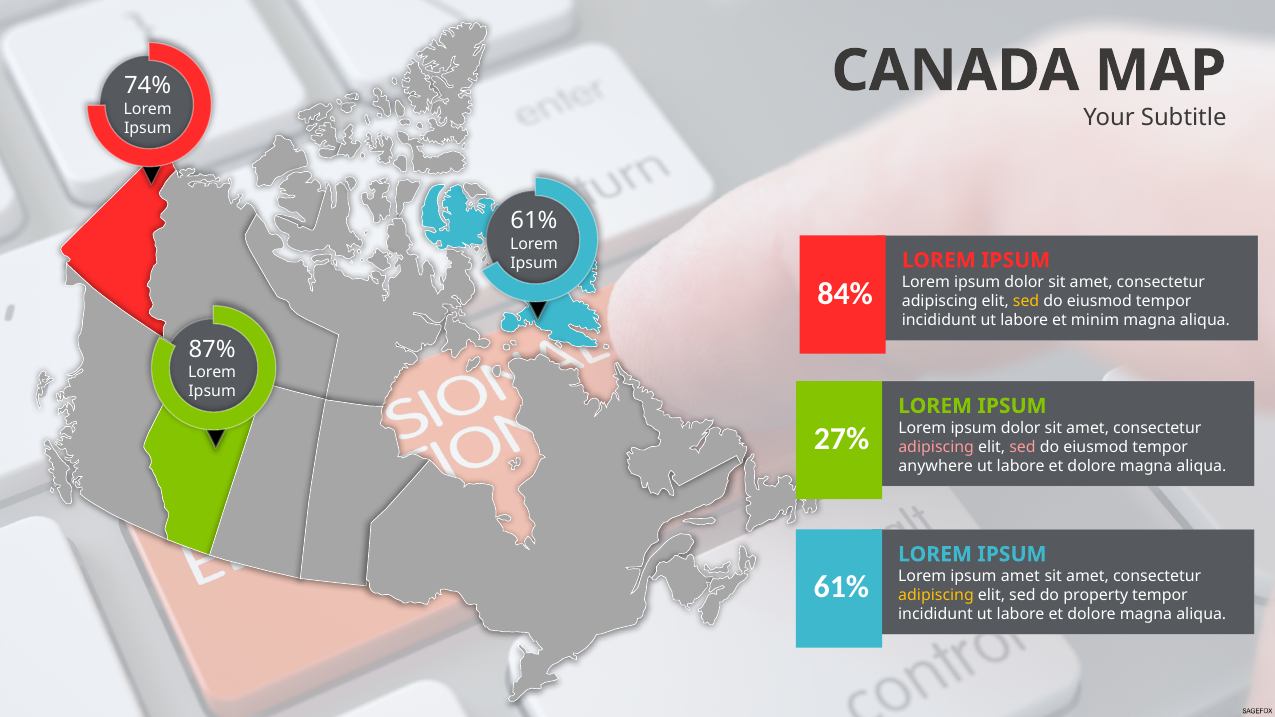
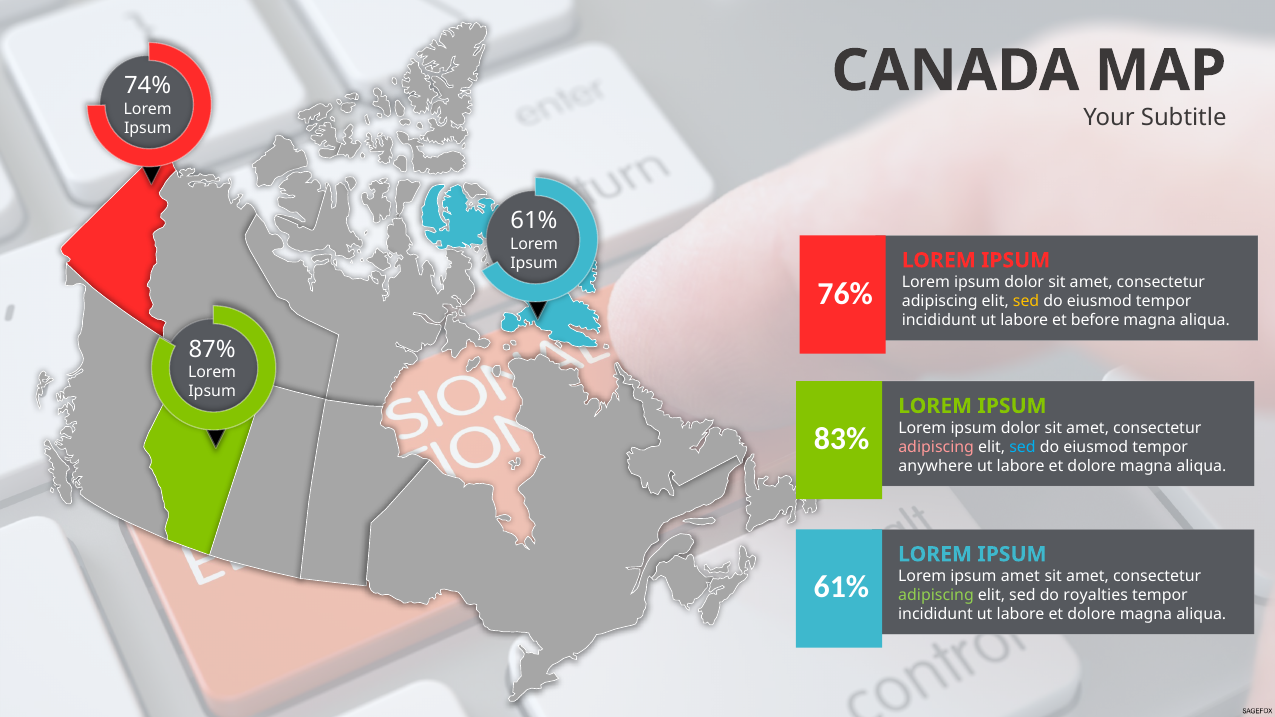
84%: 84% -> 76% (845, 294)
minim: minim -> before (1095, 321)
27%: 27% -> 83% (842, 439)
sed colour: pink -> light blue (1023, 447)
adipiscing colour: yellow -> light green (936, 596)
property: property -> royalties (1096, 596)
